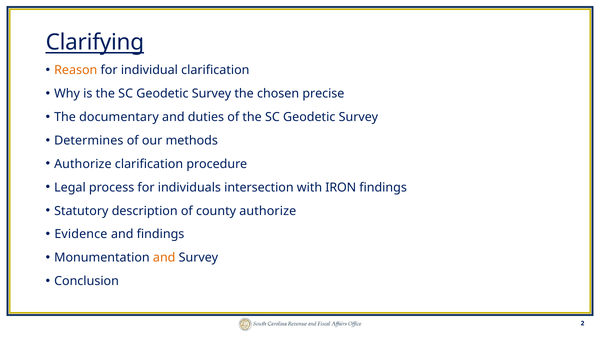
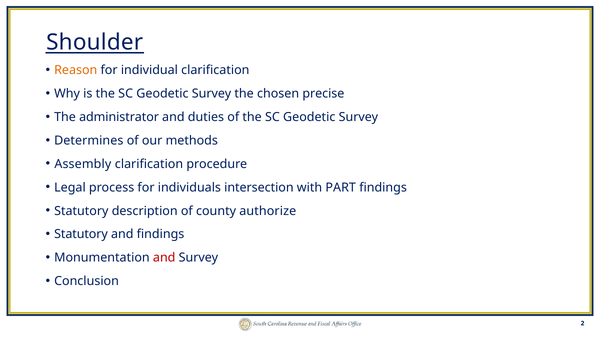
Clarifying: Clarifying -> Shoulder (95, 43)
documentary: documentary -> administrator (119, 117)
Authorize: Authorize -> Assembly (83, 164)
IRON: IRON -> PART (341, 188)
Evidence: Evidence -> Statutory (81, 235)
and colour: orange -> red (164, 258)
